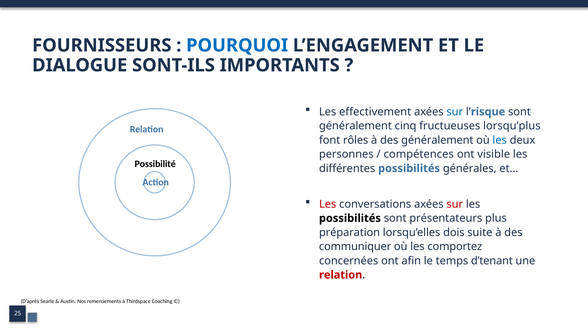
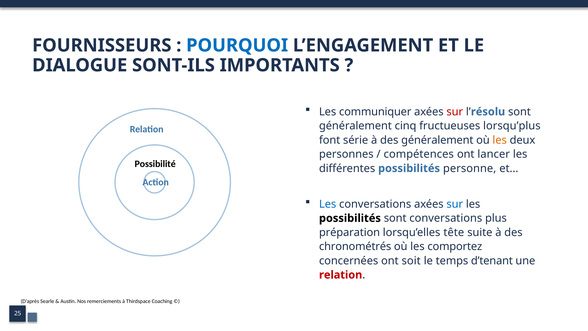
effectivement: effectivement -> communiquer (375, 112)
sur colour: blue -> red (455, 112)
risque: risque -> résolu (488, 112)
rôles: rôles -> série (356, 140)
les colour: blue -> orange (500, 140)
visible: visible -> lancer (494, 154)
générales: générales -> personne (470, 168)
Les colour: red -> blue (328, 204)
sur colour: red -> blue (455, 204)
sont présentateurs: présentateurs -> conversations (446, 218)
dois: dois -> tête (454, 232)
communiquer: communiquer -> chronométrés (355, 246)
afin: afin -> soit (411, 261)
